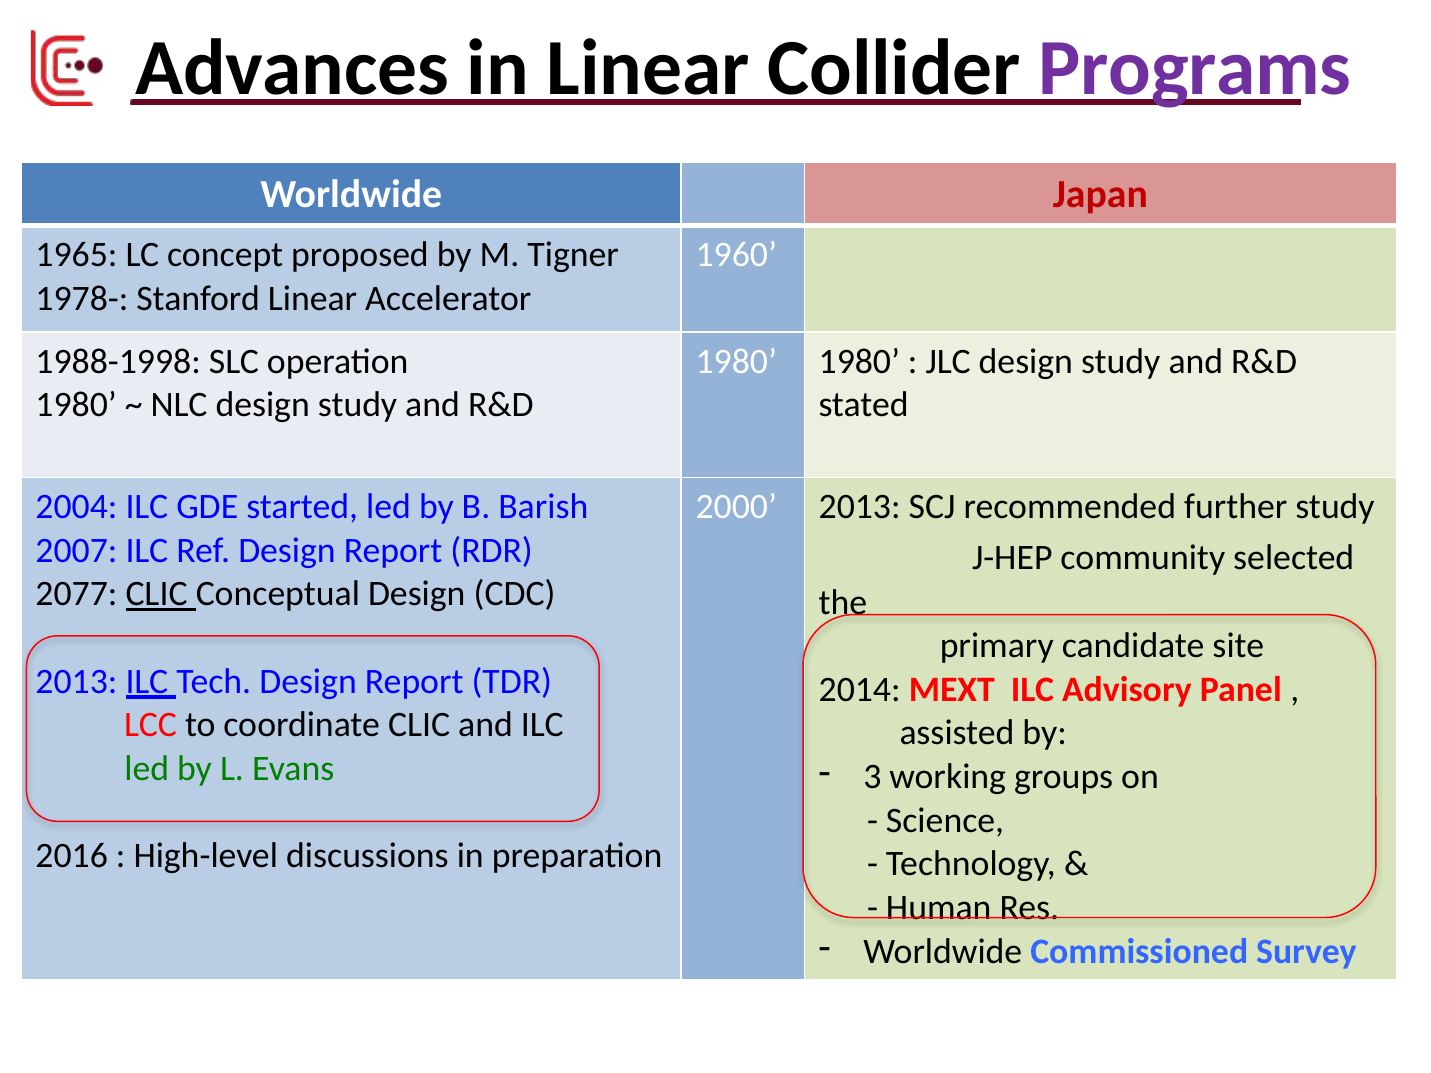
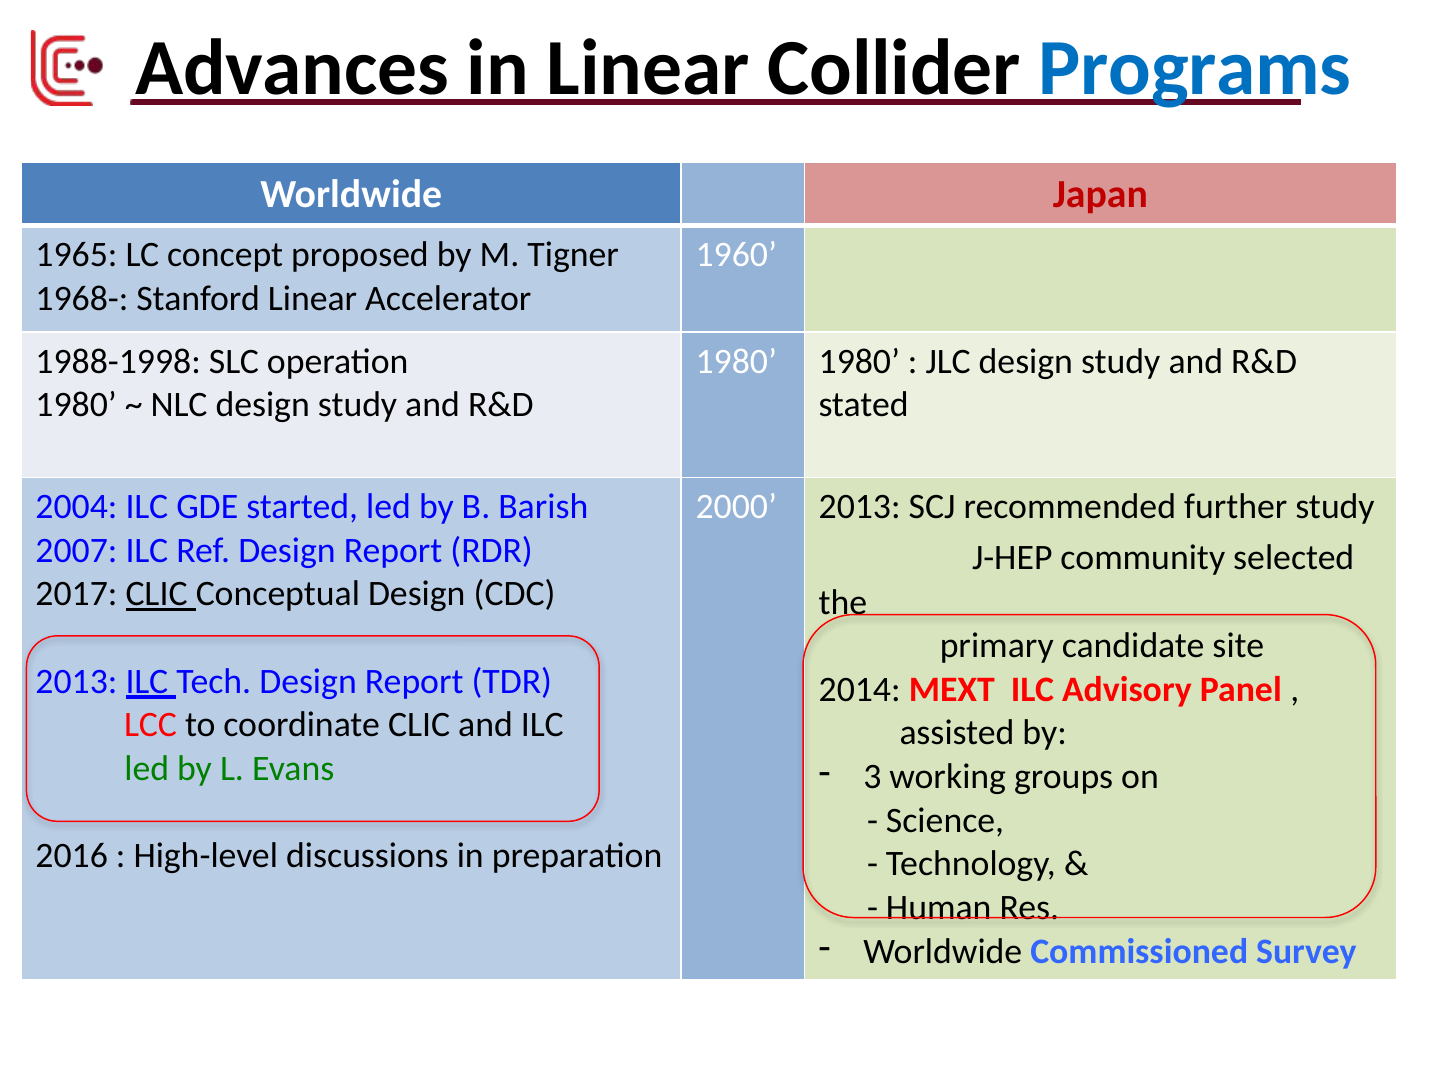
Programs colour: purple -> blue (1195, 68)
1978-: 1978- -> 1968- (82, 299)
2077: 2077 -> 2017 (76, 594)
